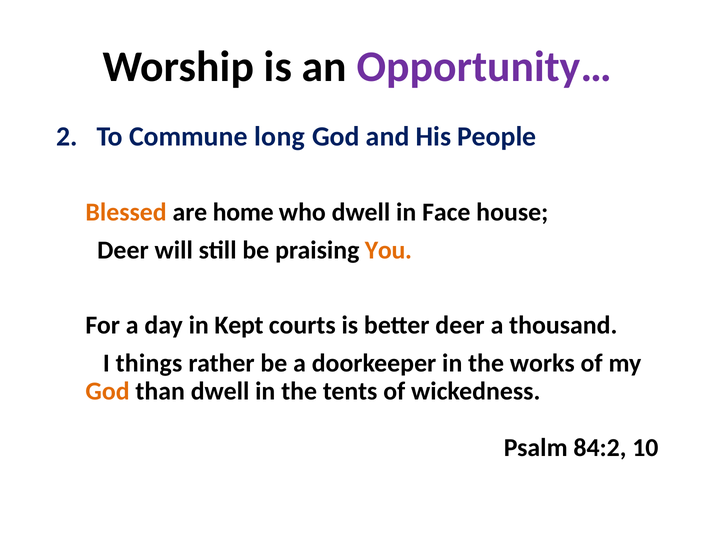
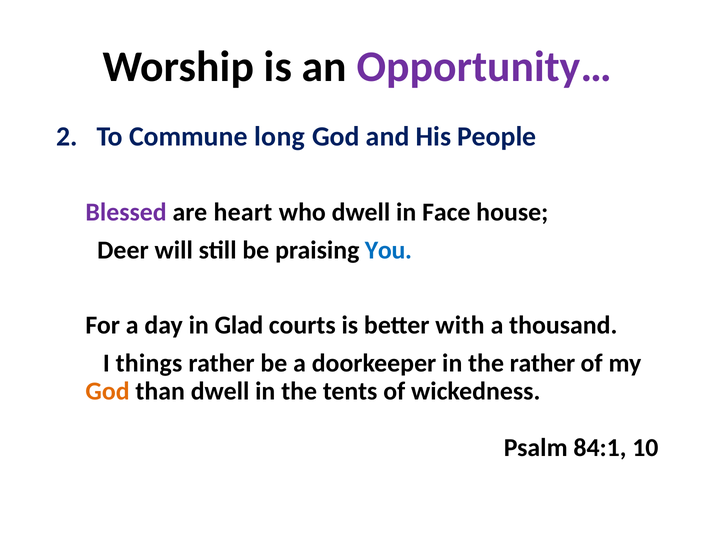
Blessed colour: orange -> purple (126, 213)
home: home -> heart (243, 213)
You colour: orange -> blue (388, 250)
Kept: Kept -> Glad (239, 325)
better deer: deer -> with (460, 325)
the works: works -> rather (542, 363)
84:2: 84:2 -> 84:1 (600, 448)
